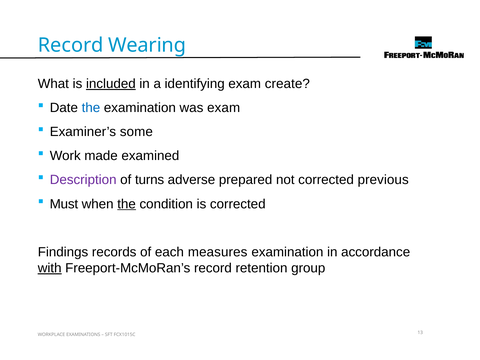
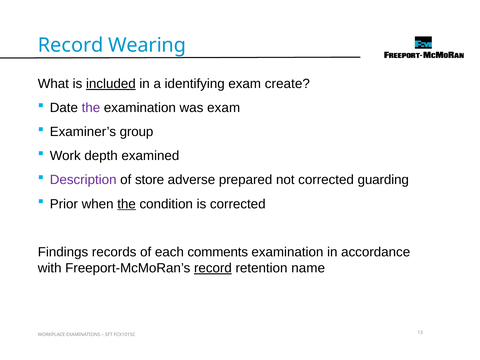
the colour: blue -> purple (91, 108)
some: some -> group (136, 132)
made: made -> depth (101, 156)
turns: turns -> store (150, 180)
previous: previous -> guarding (383, 180)
Must: Must -> Prior (64, 204)
measures: measures -> comments (218, 252)
with underline: present -> none (50, 268)
record underline: none -> present (213, 268)
group: group -> name (308, 268)
